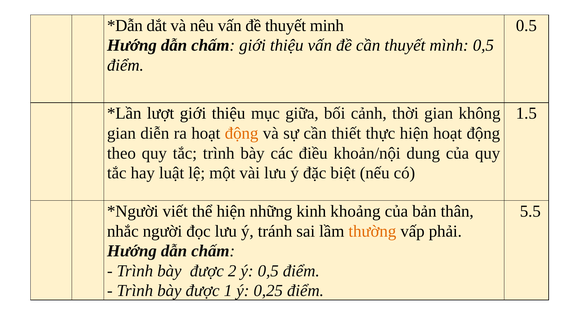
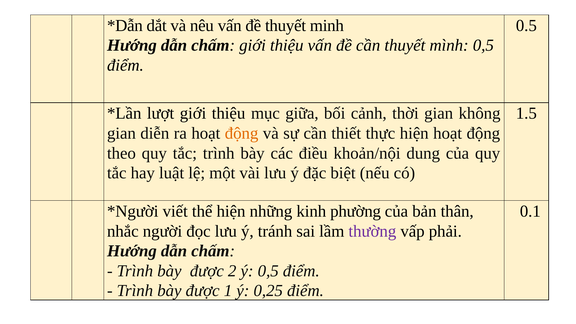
khoảng: khoảng -> phường (356, 211)
5.5: 5.5 -> 0.1 (530, 211)
thường colour: orange -> purple (372, 231)
